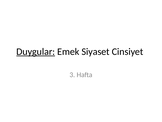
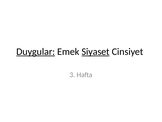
Siyaset underline: none -> present (96, 51)
